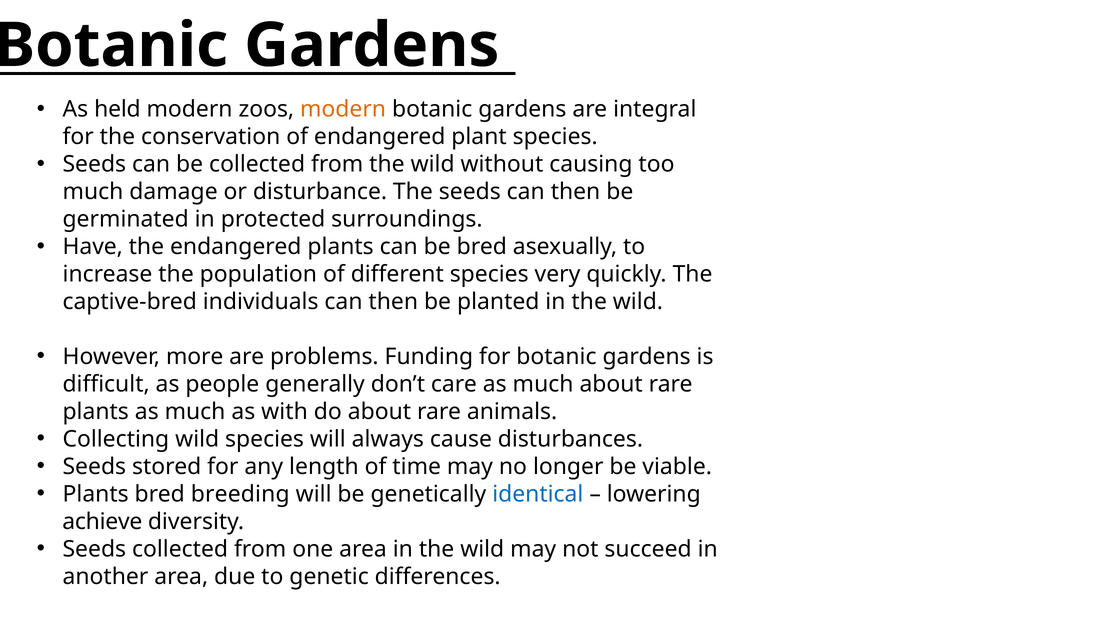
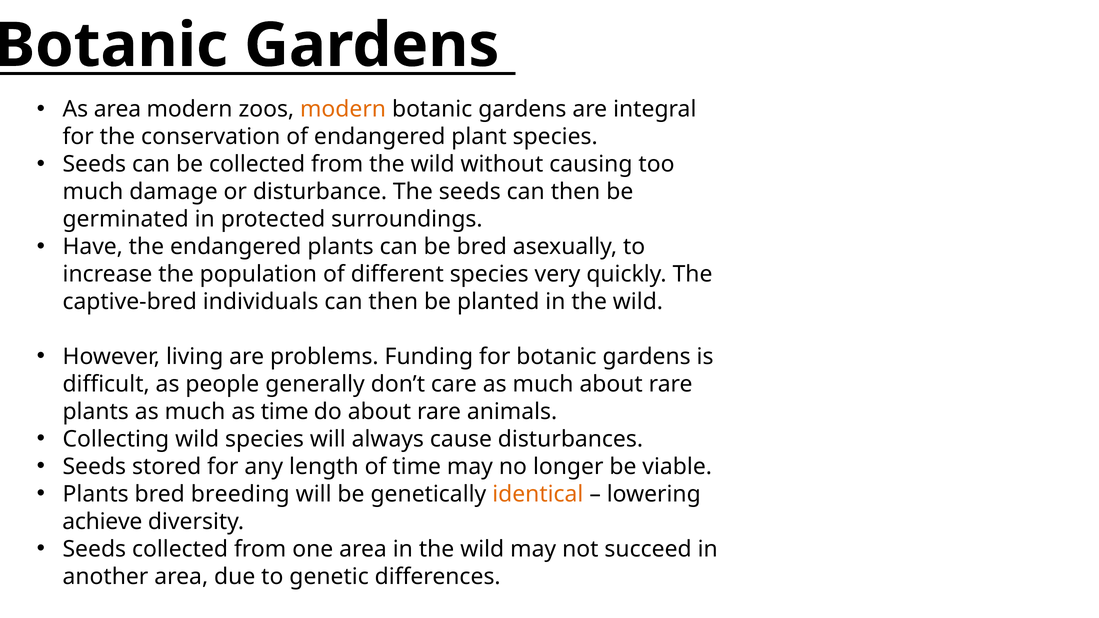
As held: held -> area (117, 109)
more: more -> living (195, 357)
as with: with -> time (285, 412)
identical colour: blue -> orange (538, 494)
